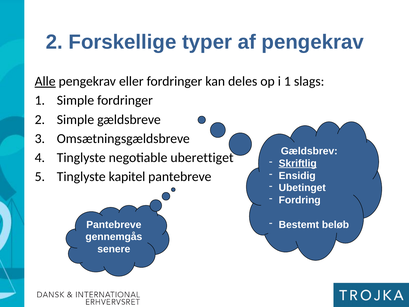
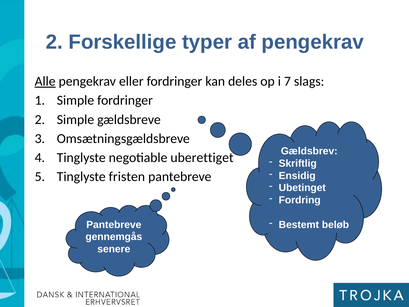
i 1: 1 -> 7 (287, 81)
Skriftlig underline: present -> none (298, 163)
kapitel: kapitel -> fristen (127, 177)
